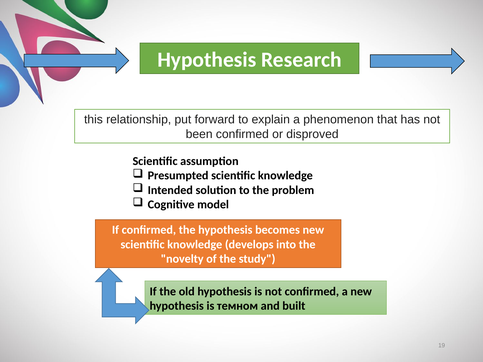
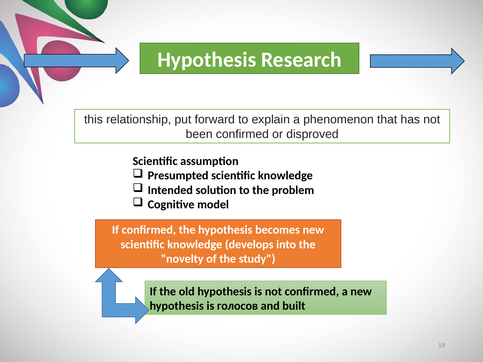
темном: темном -> голосов (238, 306)
